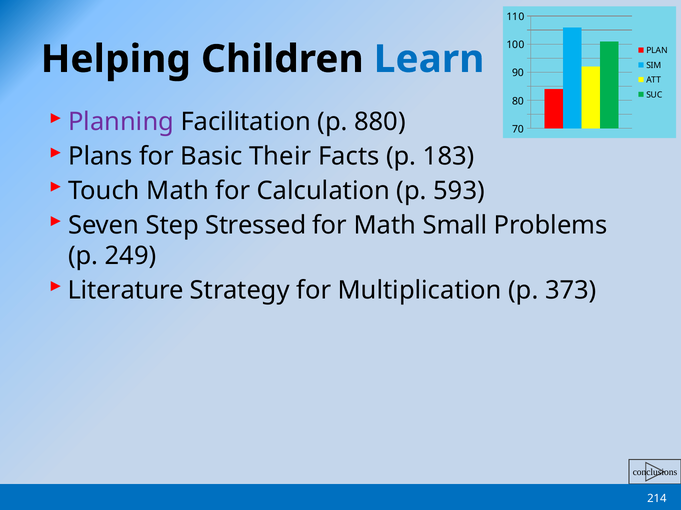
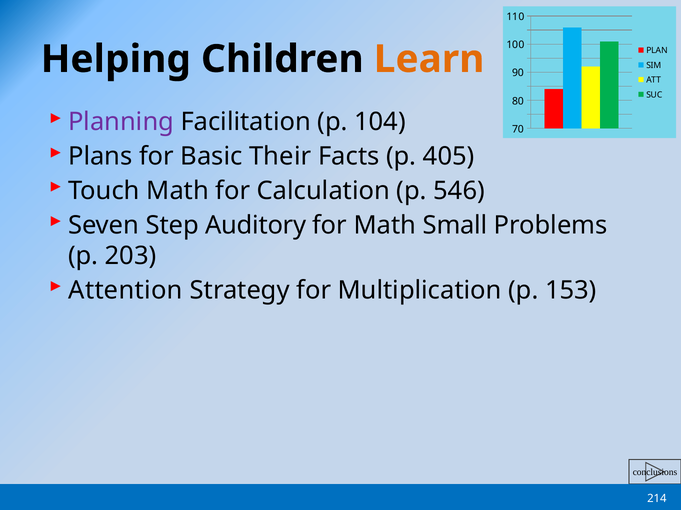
Learn colour: blue -> orange (429, 59)
880: 880 -> 104 (380, 122)
183: 183 -> 405 (449, 157)
593: 593 -> 546 (459, 191)
Stressed: Stressed -> Auditory (256, 226)
249: 249 -> 203 (131, 256)
Literature: Literature -> Attention (125, 291)
373: 373 -> 153 (571, 291)
